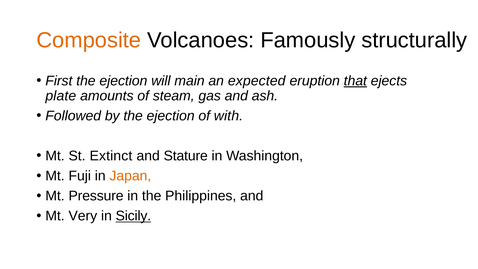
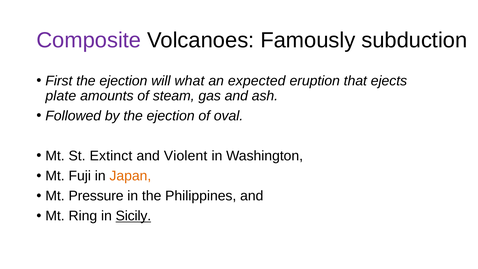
Composite colour: orange -> purple (89, 40)
structurally: structurally -> subduction (414, 40)
main: main -> what (189, 81)
that underline: present -> none (355, 81)
with: with -> oval (229, 116)
Stature: Stature -> Violent (186, 156)
Very: Very -> Ring (83, 216)
